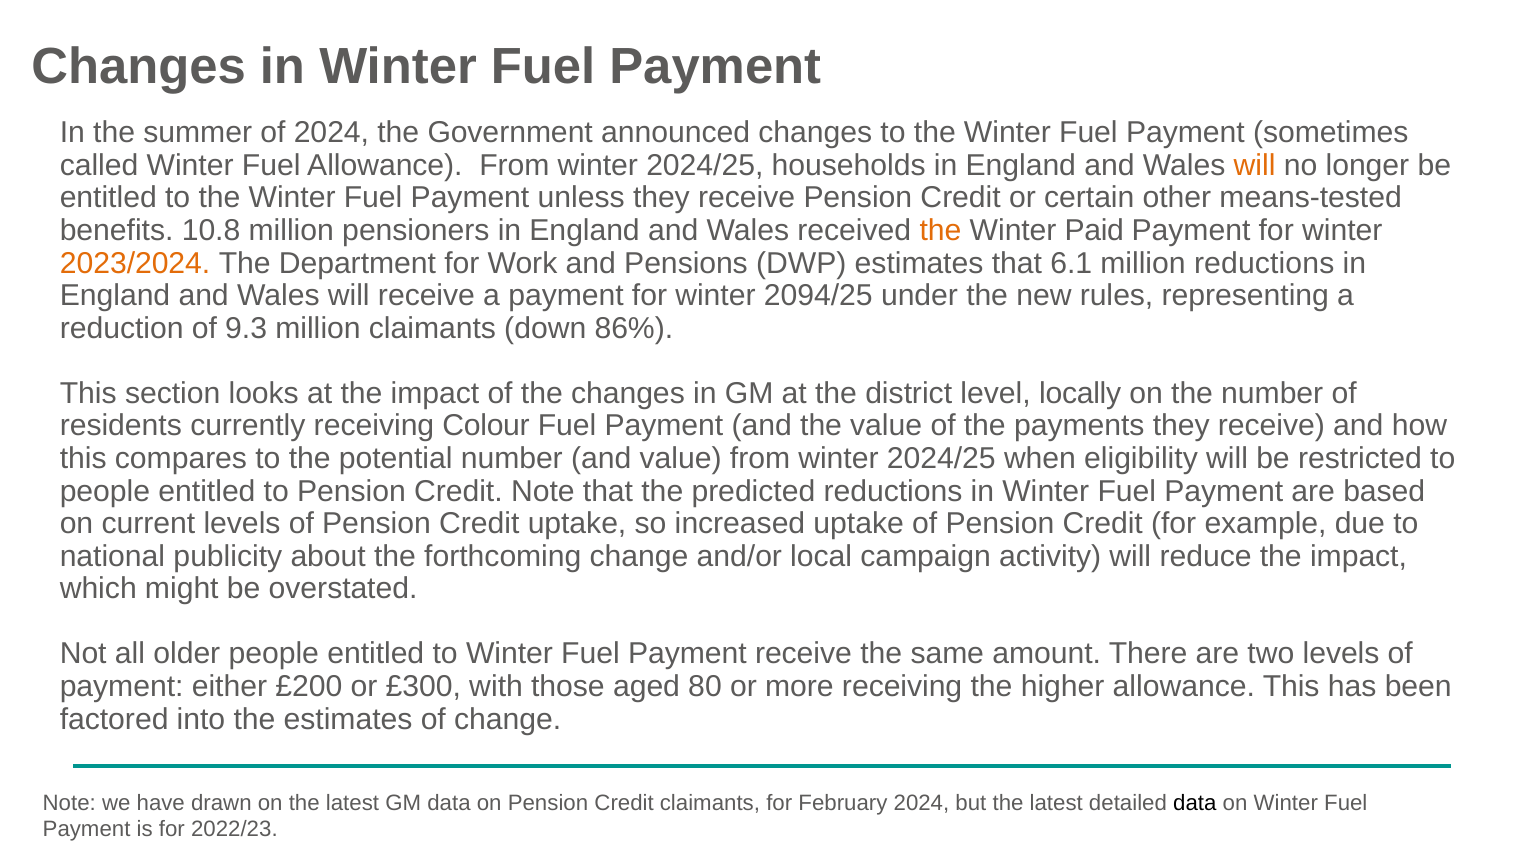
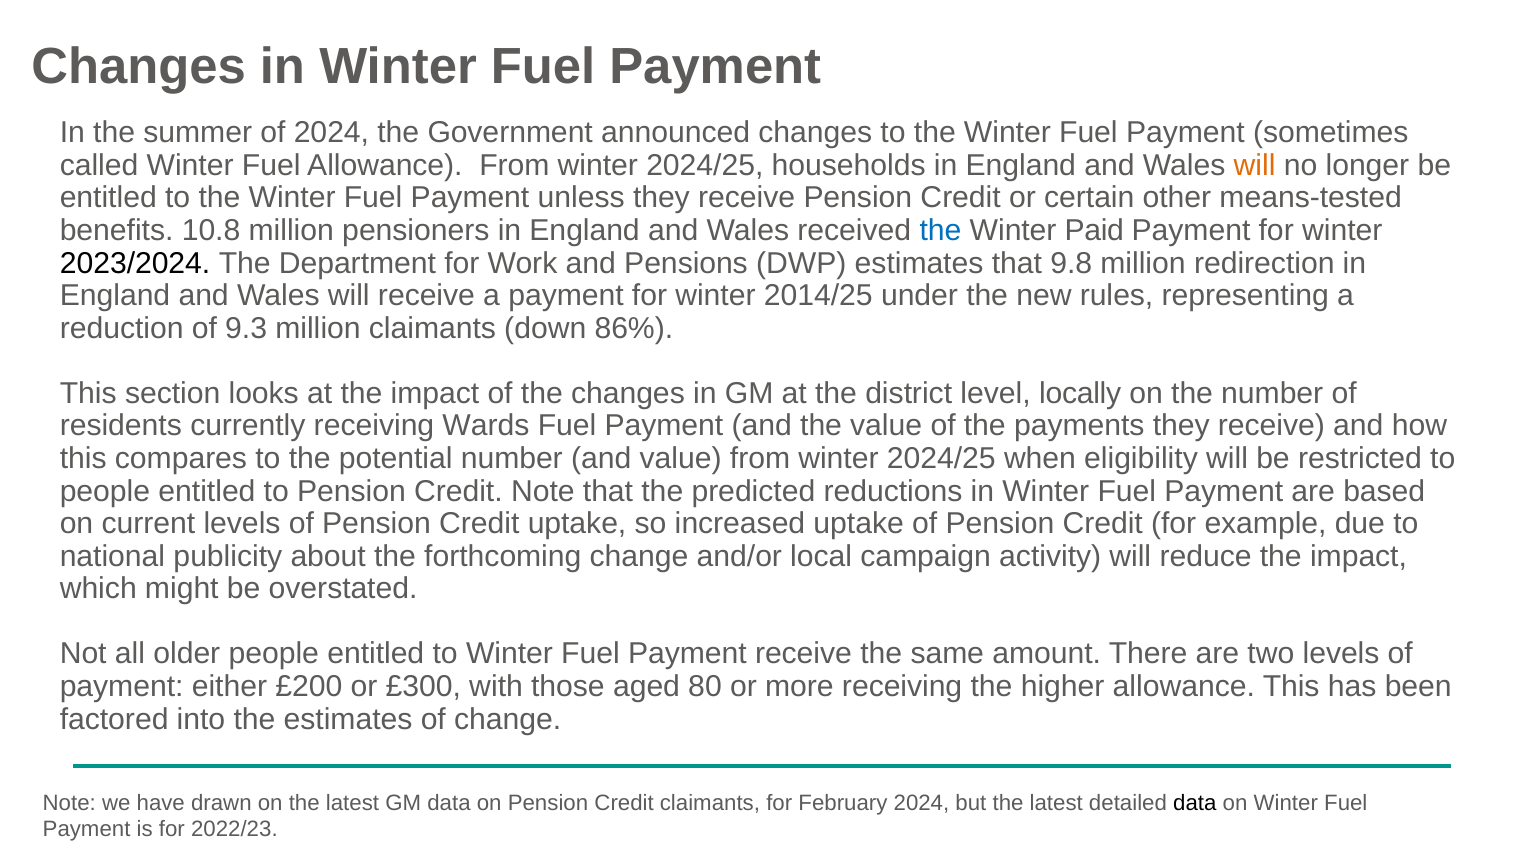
the colour: orange -> blue (940, 231)
2023/2024 colour: orange -> black (135, 263)
6.1: 6.1 -> 9.8 (1071, 263)
million reductions: reductions -> redirection (1264, 263)
2094/25: 2094/25 -> 2014/25 (818, 296)
Colour: Colour -> Wards (486, 426)
